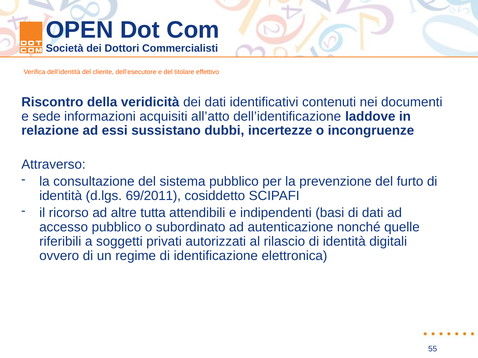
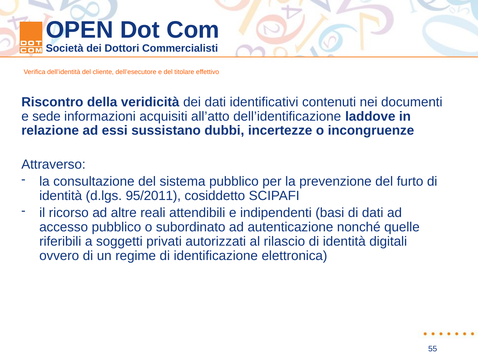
69/2011: 69/2011 -> 95/2011 (153, 196)
tutta: tutta -> reali (153, 213)
